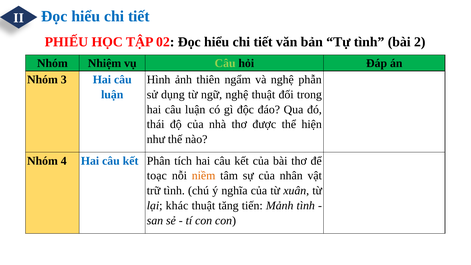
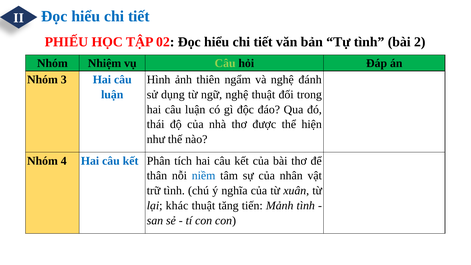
phẫn: phẫn -> đánh (310, 80)
toạc: toạc -> thân (157, 176)
niềm colour: orange -> blue (204, 176)
